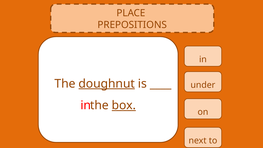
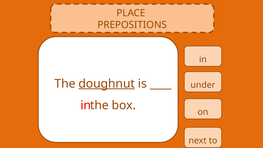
box underline: present -> none (124, 105)
